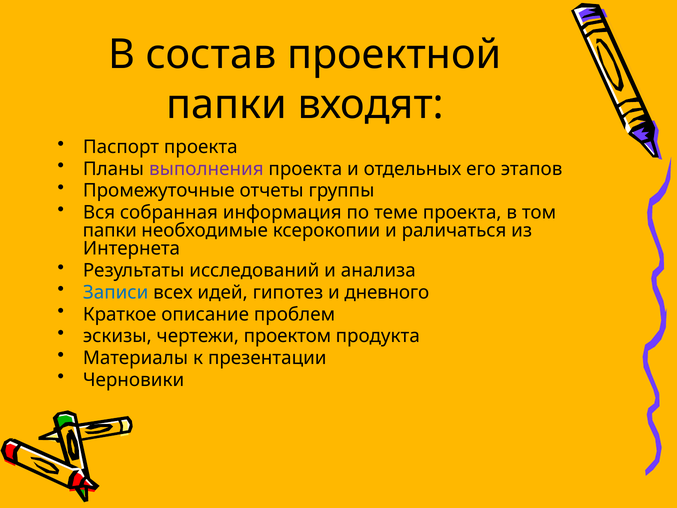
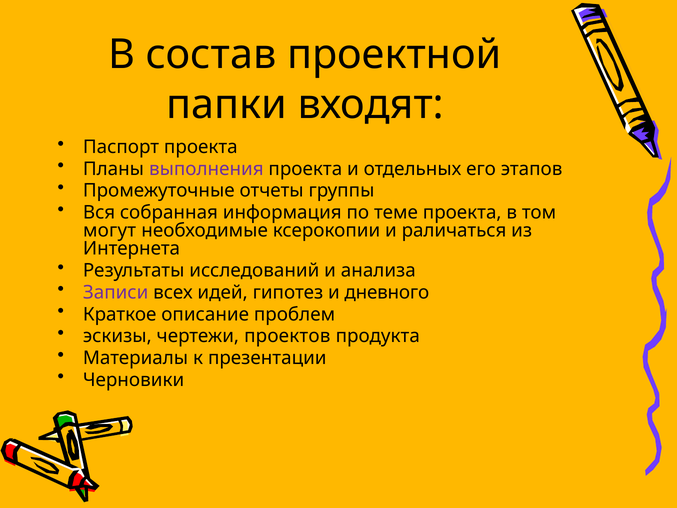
папки: папки -> могут (110, 231)
Записи colour: blue -> purple (116, 292)
проектом: проектом -> проектов (287, 336)
